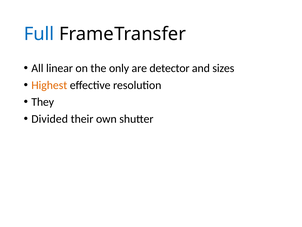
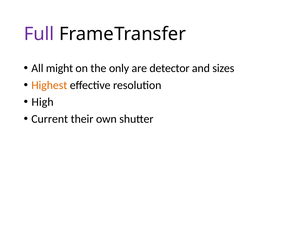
Full colour: blue -> purple (39, 34)
linear: linear -> might (60, 68)
They: They -> High (43, 102)
Divided: Divided -> Current (50, 119)
